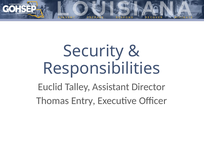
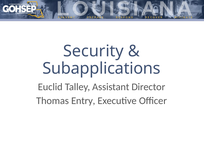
Responsibilities: Responsibilities -> Subapplications (101, 68)
